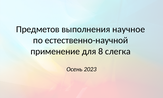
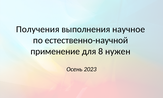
Предметов: Предметов -> Получения (38, 29)
слегка: слегка -> нужен (118, 52)
